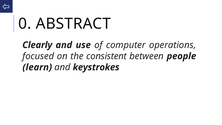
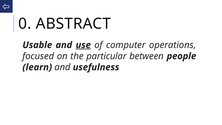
Clearly: Clearly -> Usable (37, 45)
use underline: none -> present (83, 45)
consistent: consistent -> particular (106, 56)
keystrokes: keystrokes -> usefulness (96, 67)
